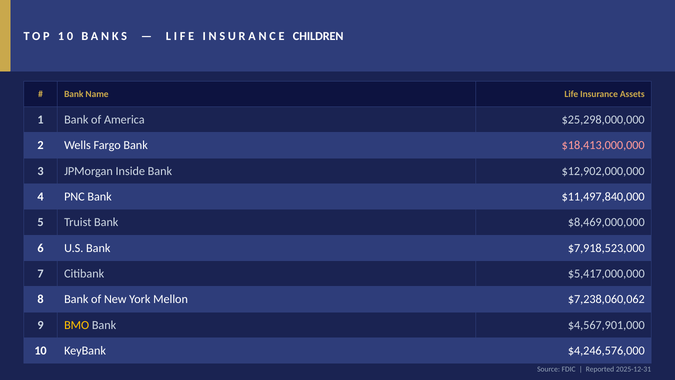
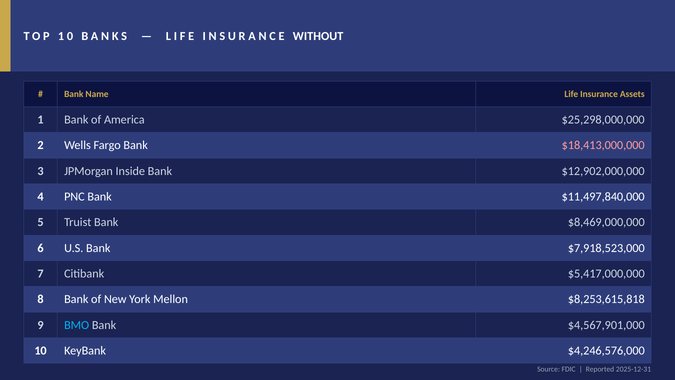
CHILDREN: CHILDREN -> WITHOUT (318, 36)
$7,238,060,062: $7,238,060,062 -> $8,253,615,818 (606, 299)
BMO colour: yellow -> light blue (77, 325)
